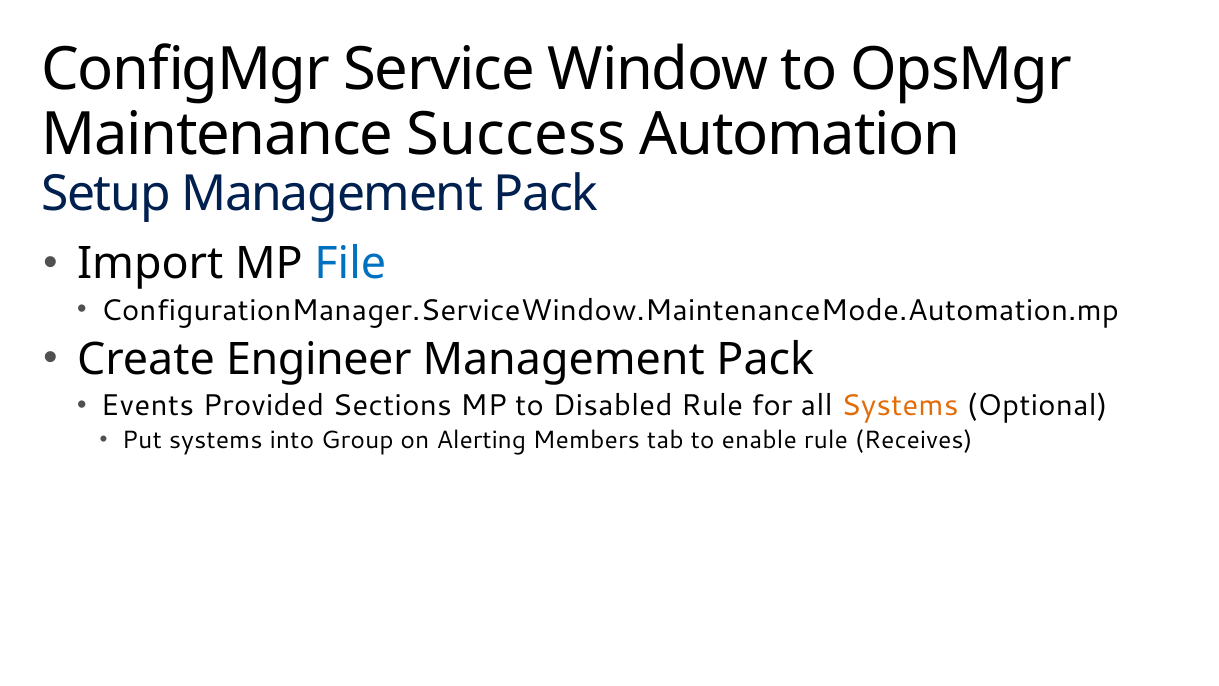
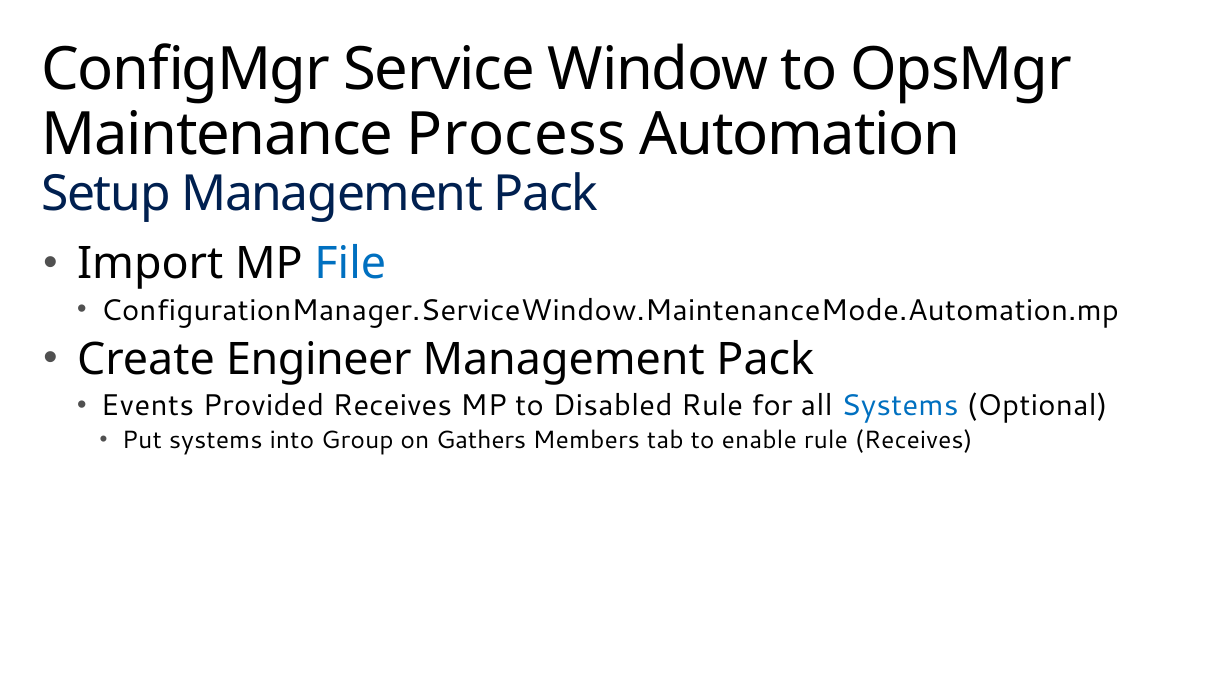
Success: Success -> Process (516, 134)
Provided Sections: Sections -> Receives (392, 406)
Systems colour: orange -> blue (900, 406)
Alerting: Alerting -> Gathers (481, 440)
